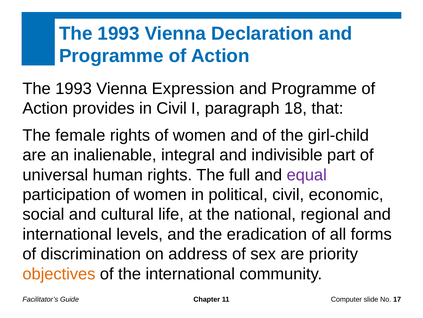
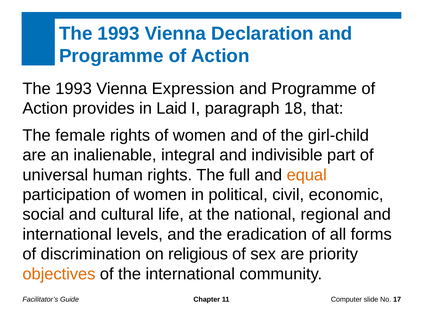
in Civil: Civil -> Laid (172, 108)
equal colour: purple -> orange (307, 174)
address: address -> religious (198, 253)
